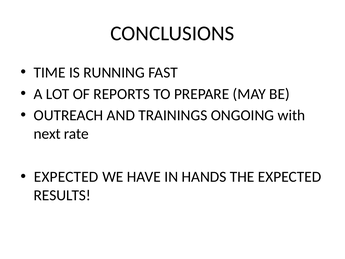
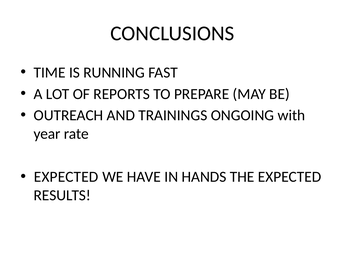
next: next -> year (47, 134)
